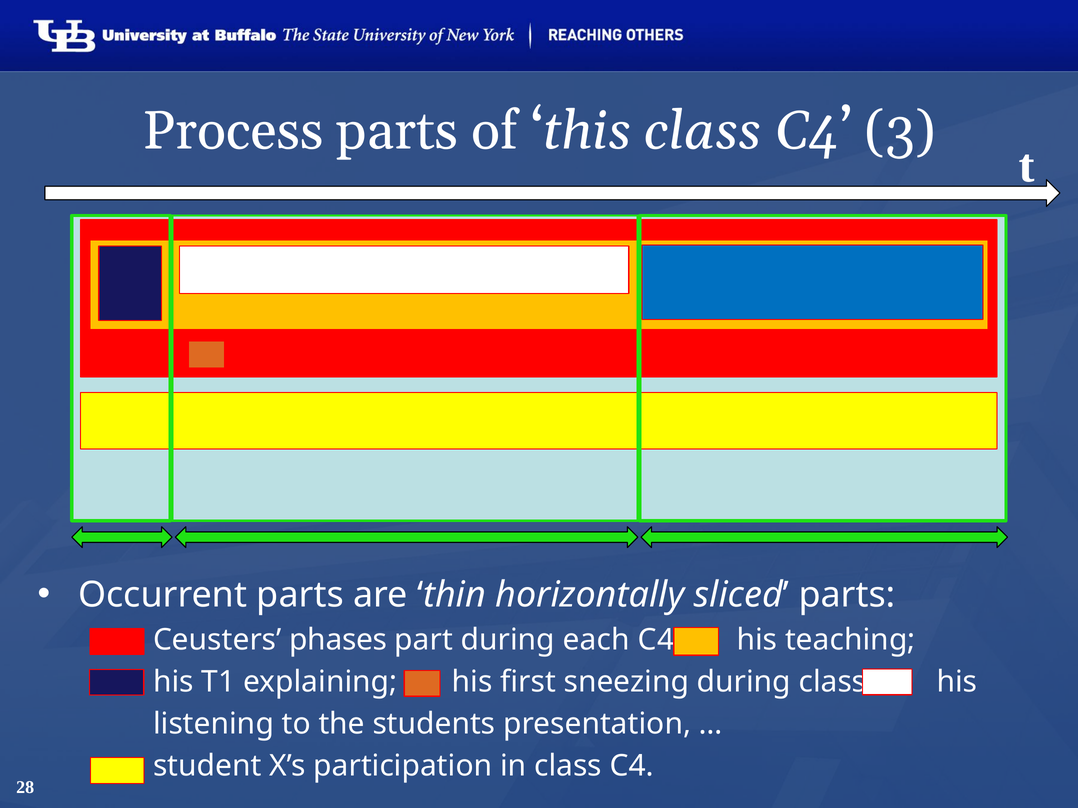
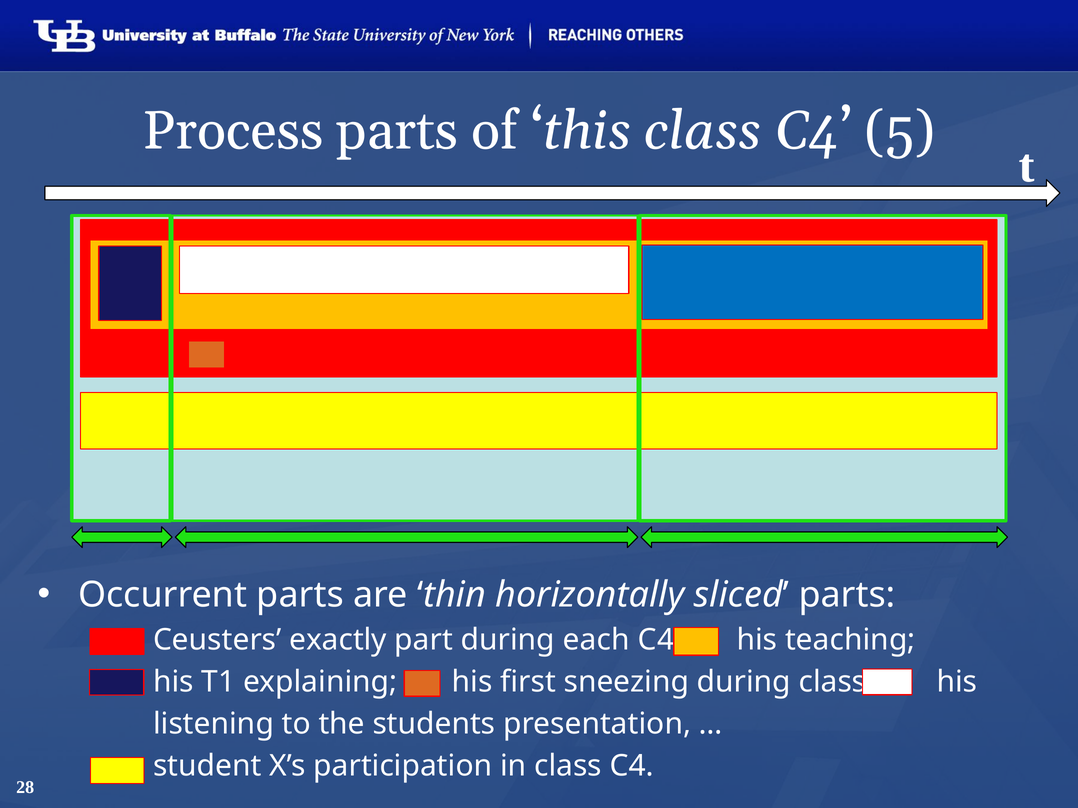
3: 3 -> 5 (900, 131)
phases: phases -> exactly (338, 640)
